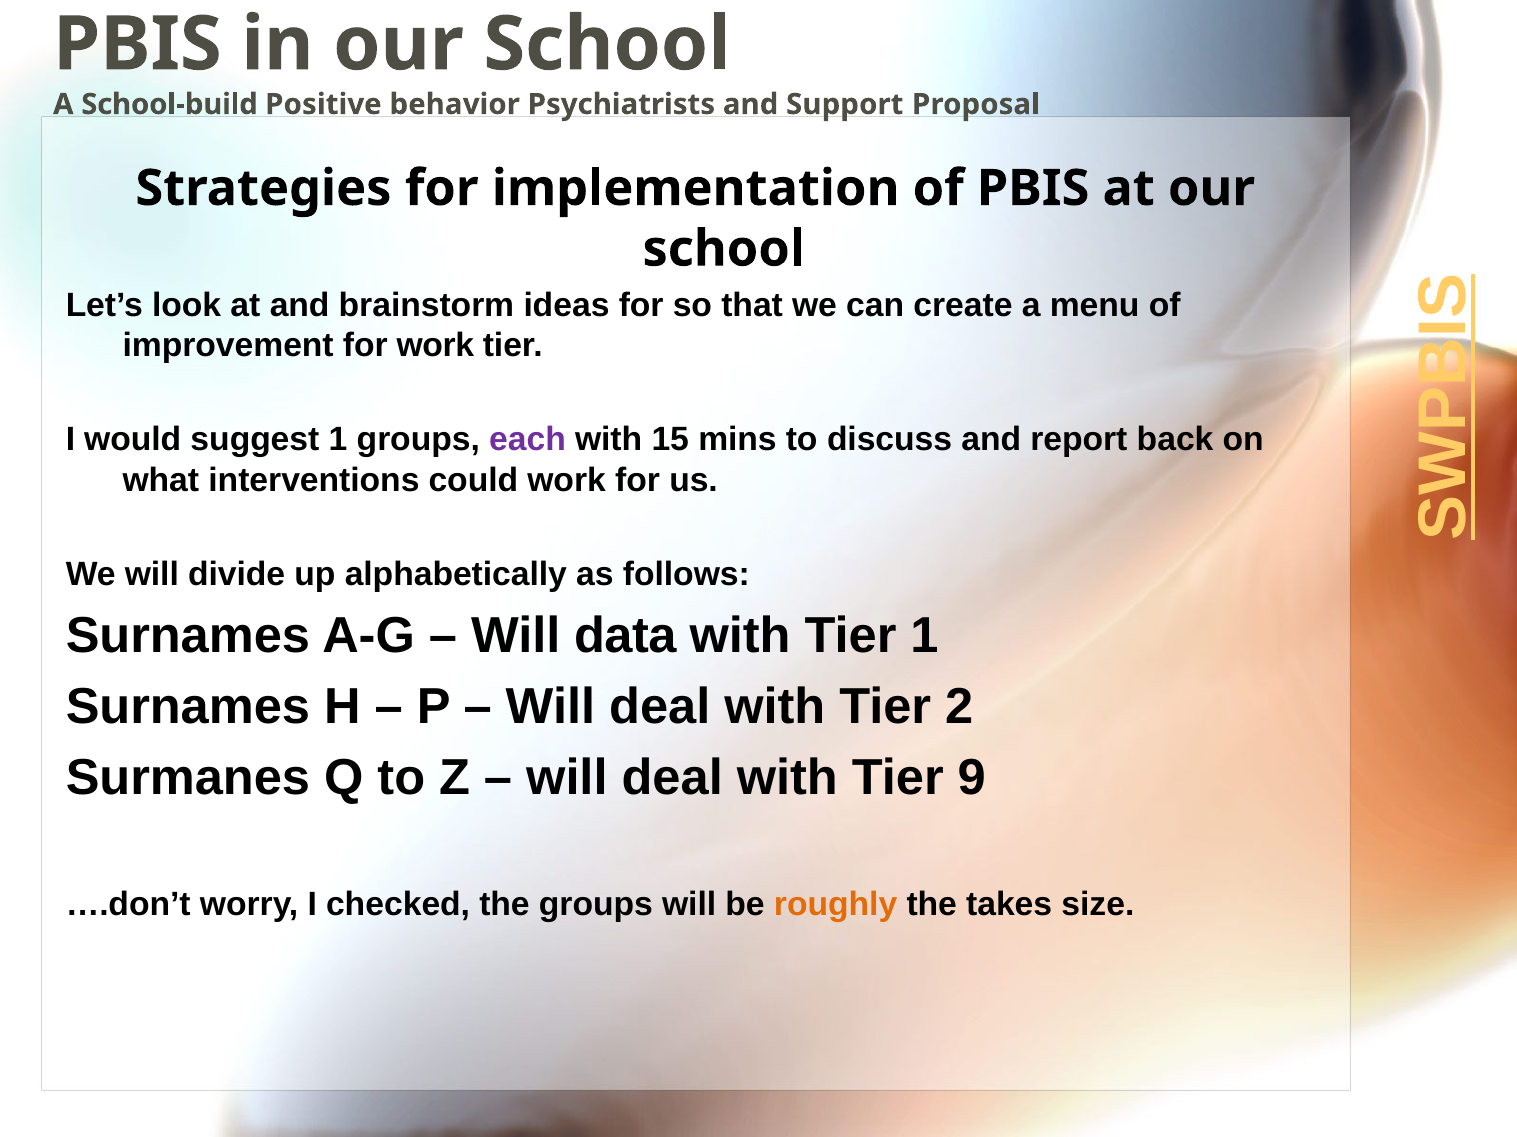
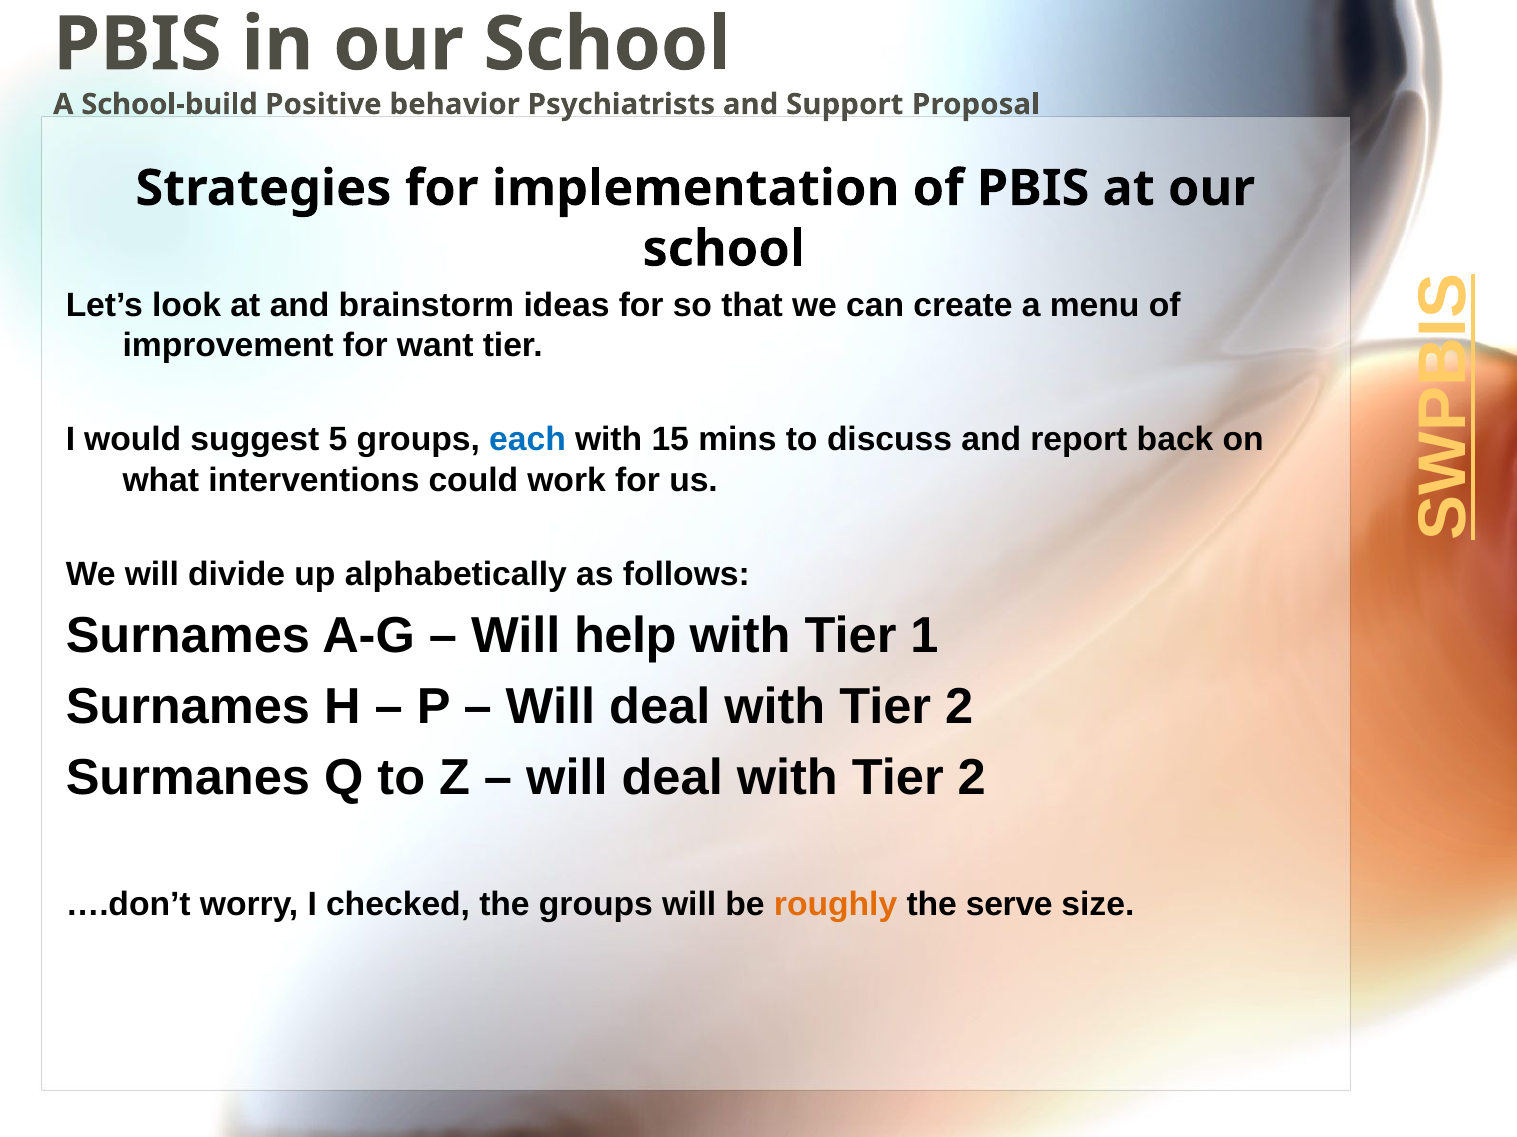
for work: work -> want (435, 346)
suggest 1: 1 -> 5 (338, 440)
each colour: purple -> blue (528, 440)
data: data -> help (625, 637)
9: 9 -> 2 (972, 778)
takes: takes -> serve (1009, 905)
